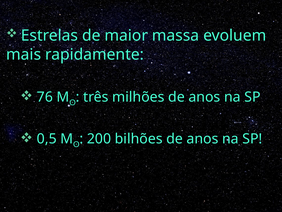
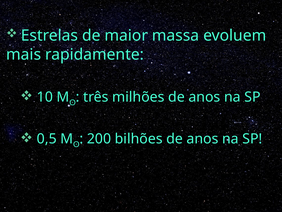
76: 76 -> 10 (45, 97)
